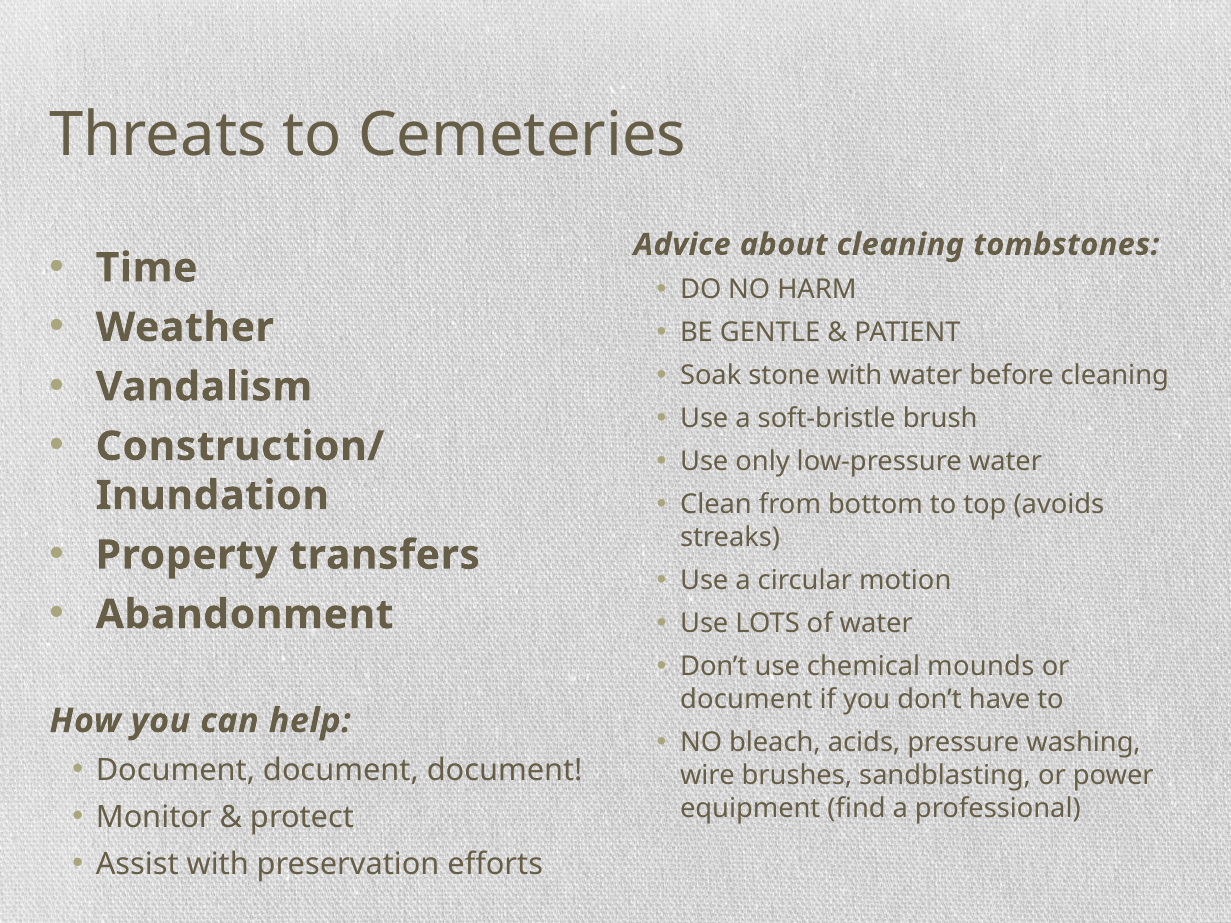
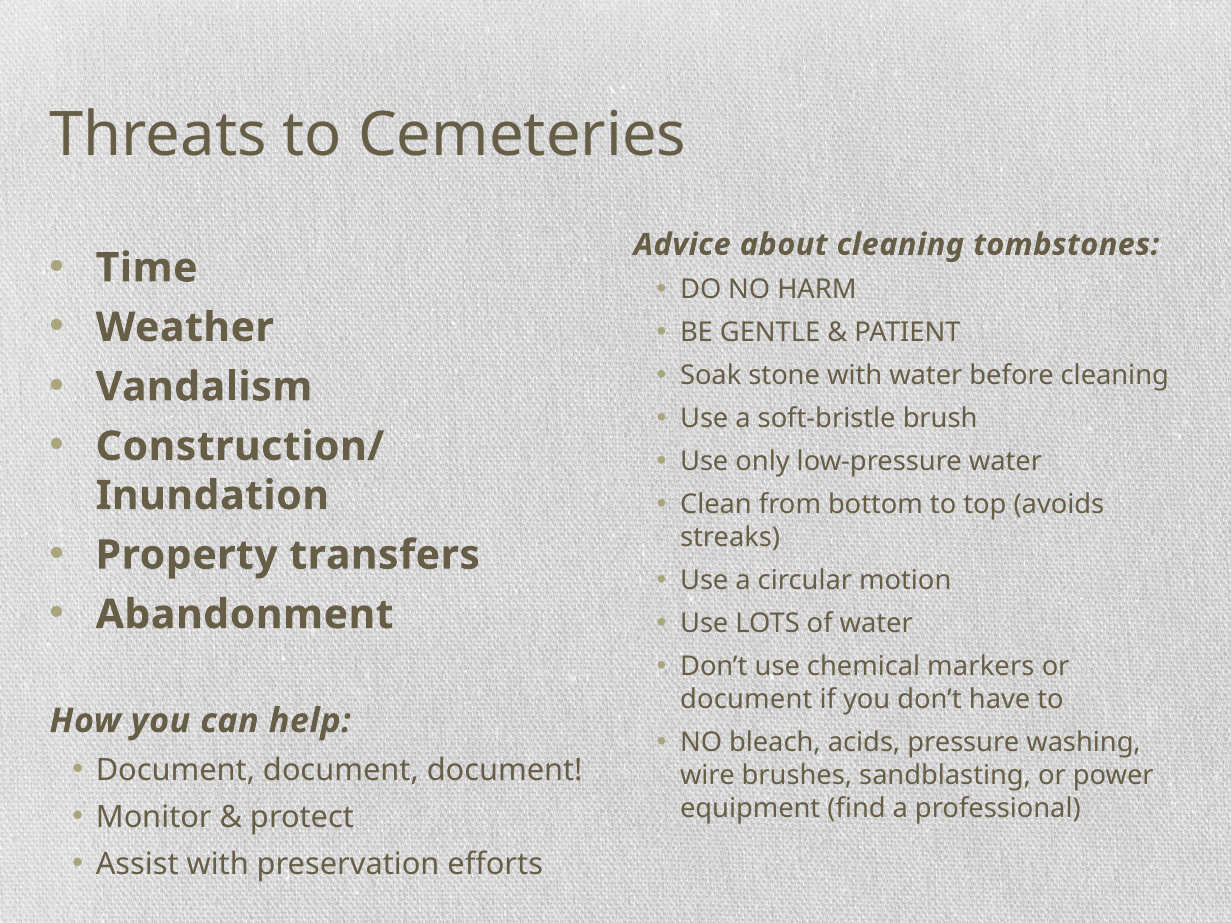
mounds: mounds -> markers (981, 667)
